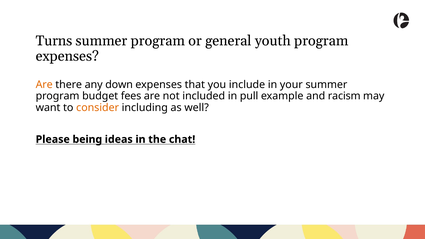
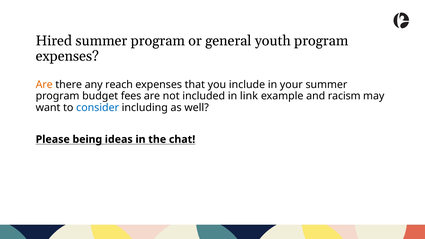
Turns: Turns -> Hired (54, 41)
down: down -> reach (119, 85)
pull: pull -> link (249, 96)
consider colour: orange -> blue (98, 108)
